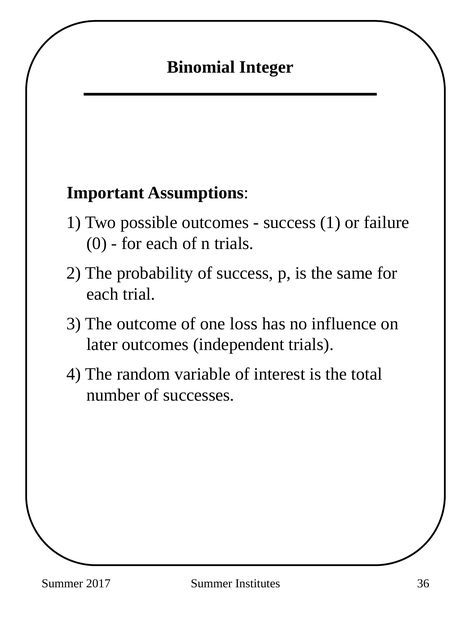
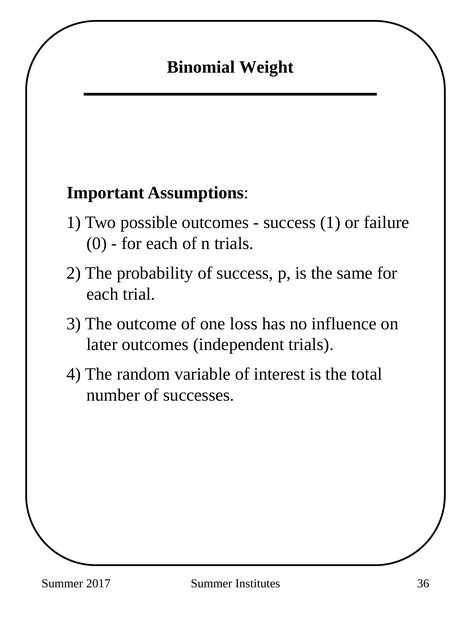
Integer: Integer -> Weight (266, 67)
